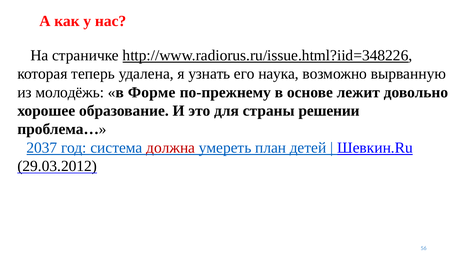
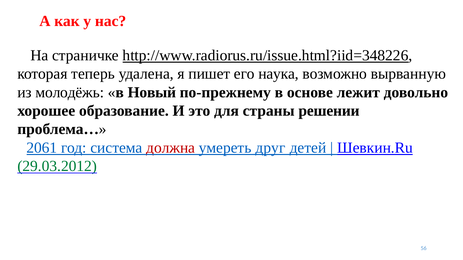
узнать: узнать -> пишет (209, 74)
Форме: Форме -> Новый (152, 92)
2037: 2037 -> 2061 (42, 148)
план: план -> друг (270, 148)
29.03.2012 colour: black -> green (57, 166)
